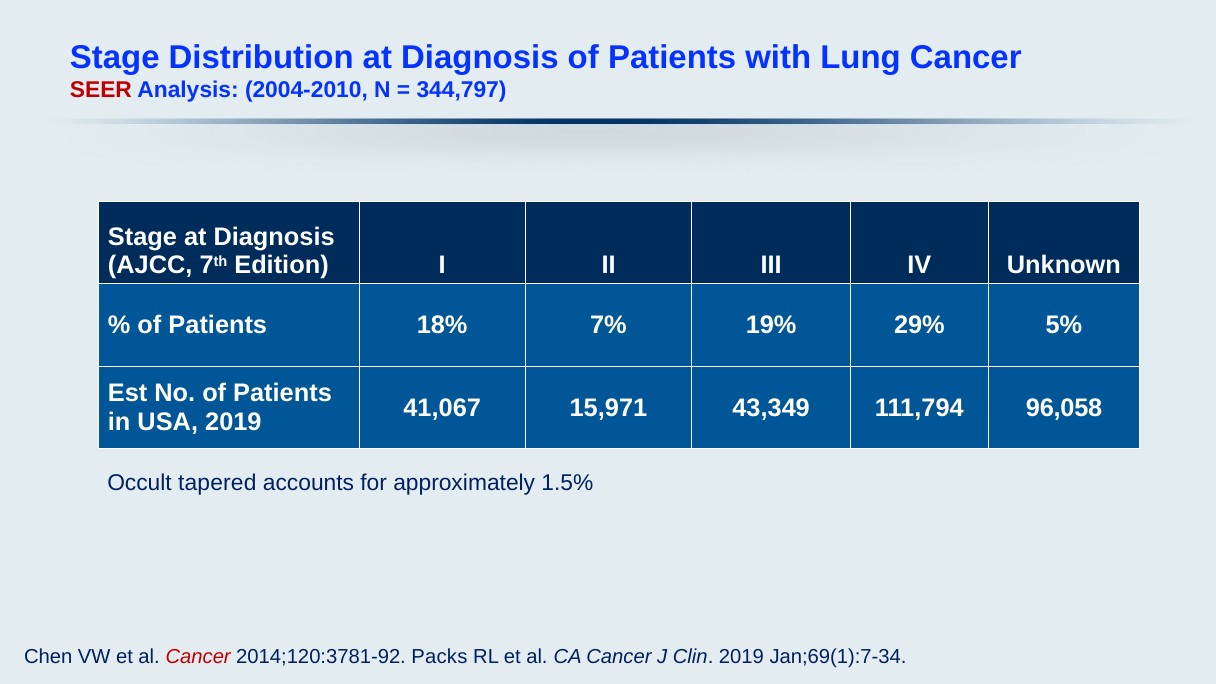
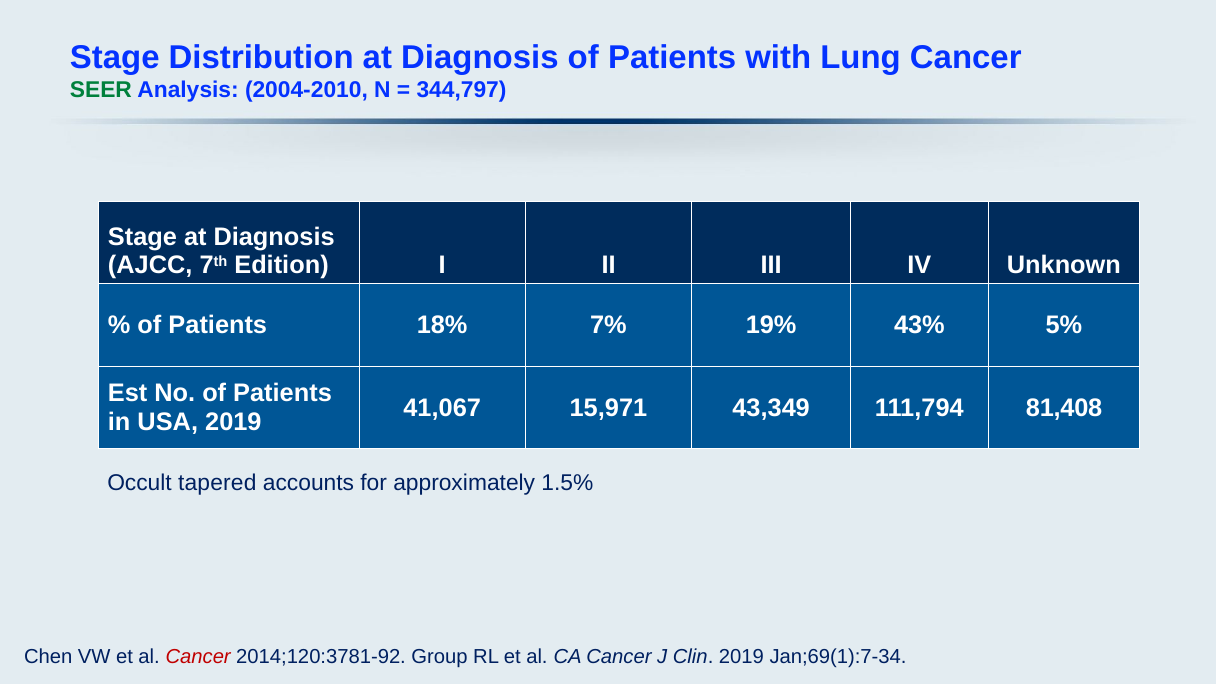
SEER colour: red -> green (101, 90)
29%: 29% -> 43% (919, 325)
96,058: 96,058 -> 81,408 (1064, 408)
Packs: Packs -> Group (440, 656)
